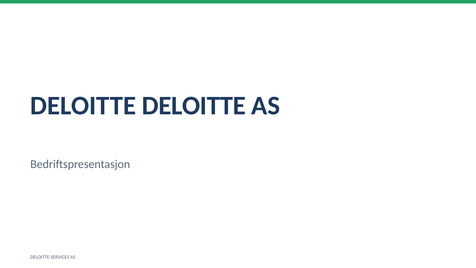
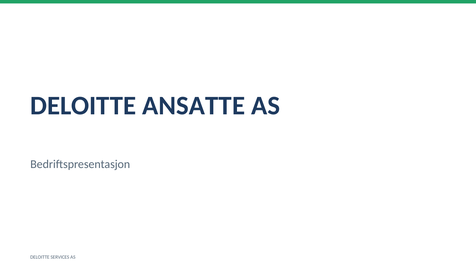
DELOITTE DELOITTE: DELOITTE -> ANSATTE (194, 106)
